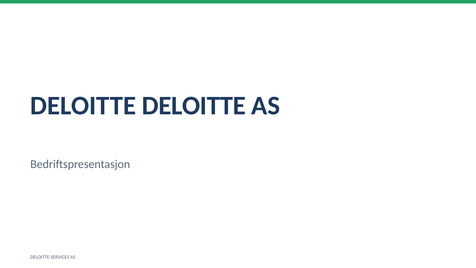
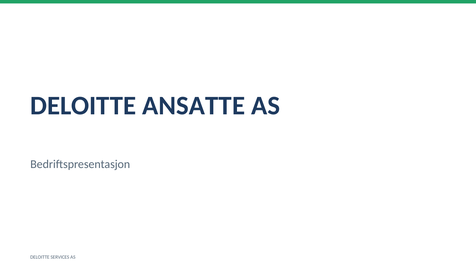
DELOITTE DELOITTE: DELOITTE -> ANSATTE (194, 106)
